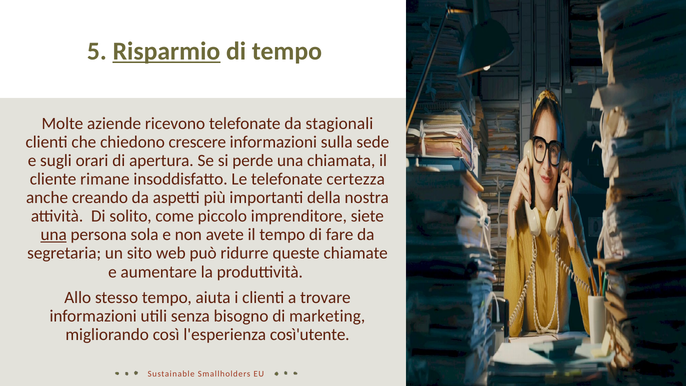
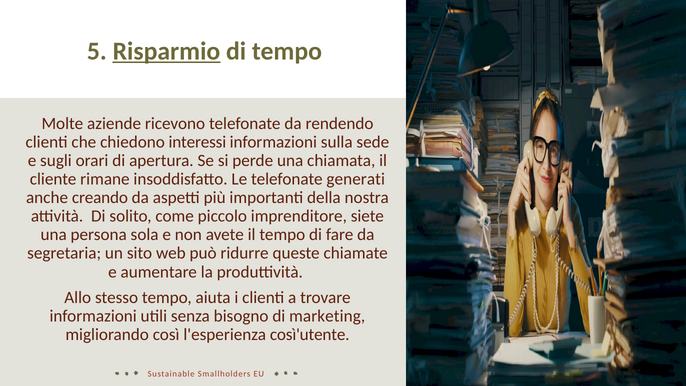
stagionali: stagionali -> rendendo (339, 124)
crescere: crescere -> interessi (197, 142)
certezza: certezza -> generati (356, 179)
una underline: present -> none (54, 235)
